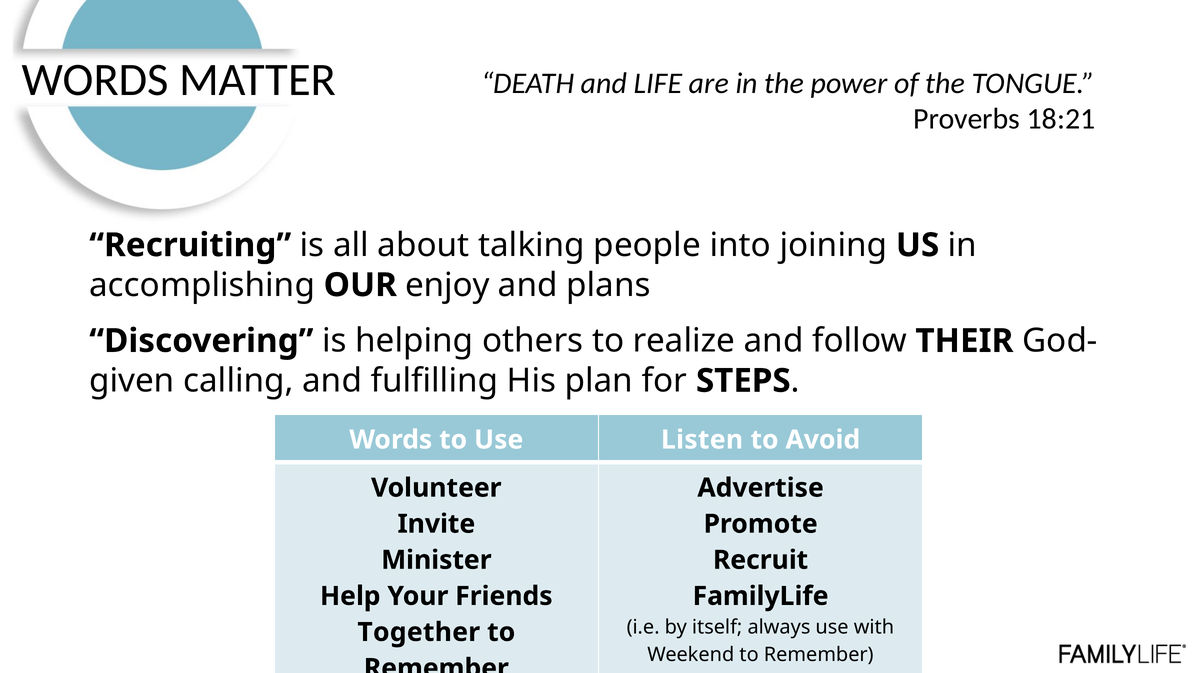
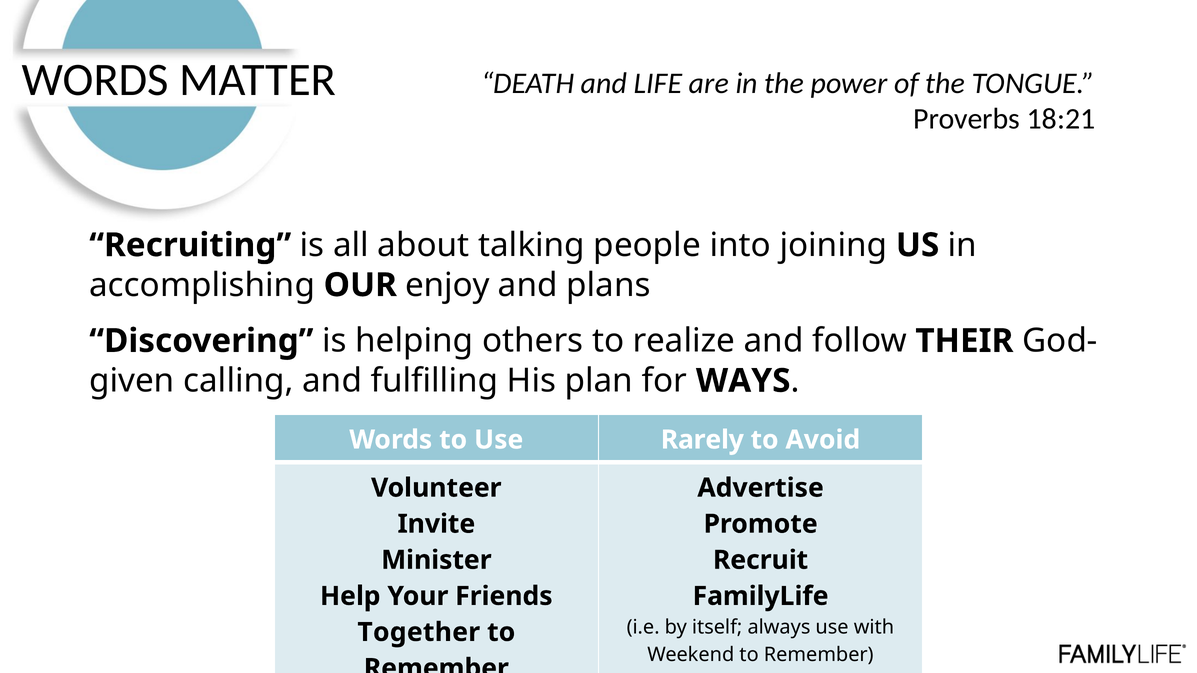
STEPS: STEPS -> WAYS (743, 381)
Listen: Listen -> Rarely (702, 440)
